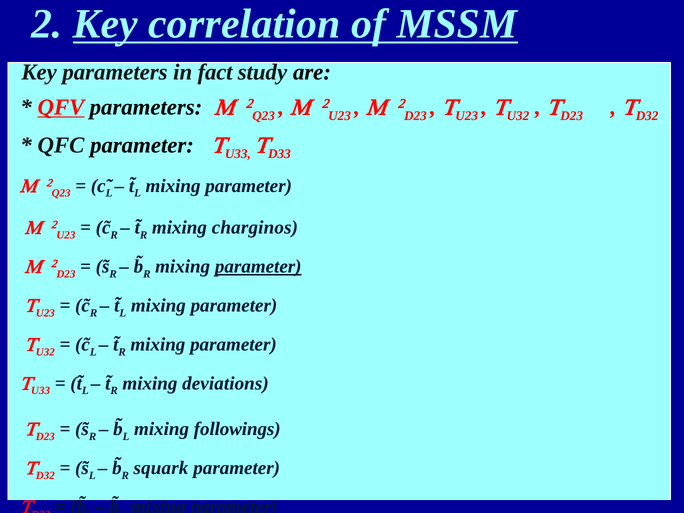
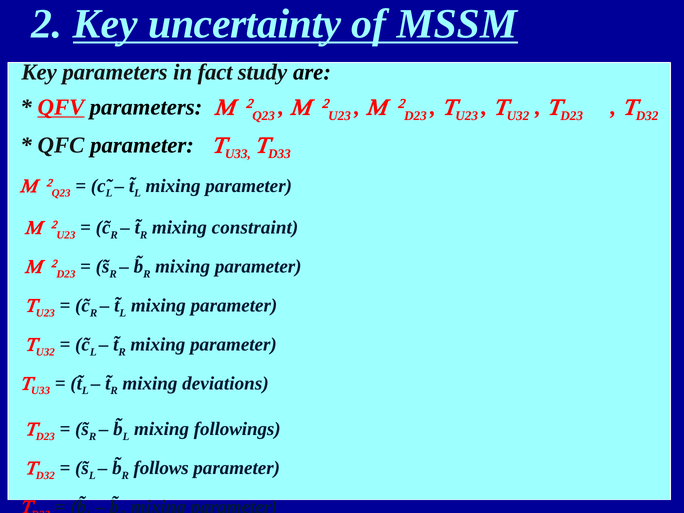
correlation: correlation -> uncertainty (245, 24)
charginos: charginos -> constraint (255, 228)
parameter underline: present -> none (258, 267)
squark: squark -> follows (161, 468)
